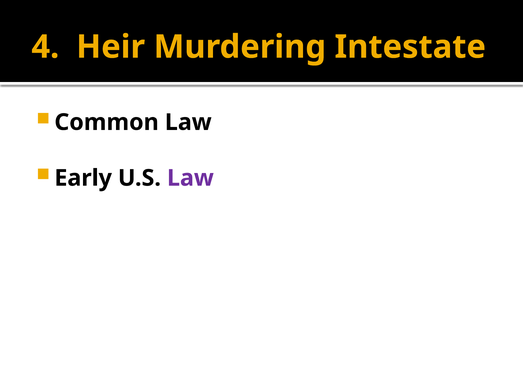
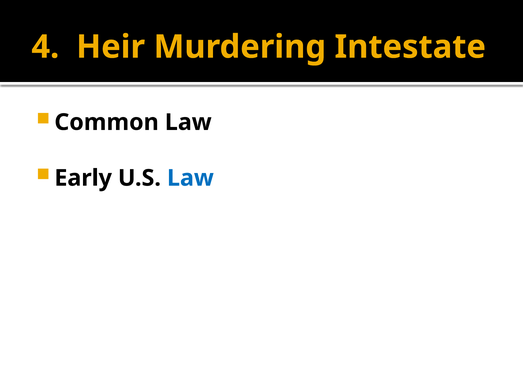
Law colour: purple -> blue (190, 178)
